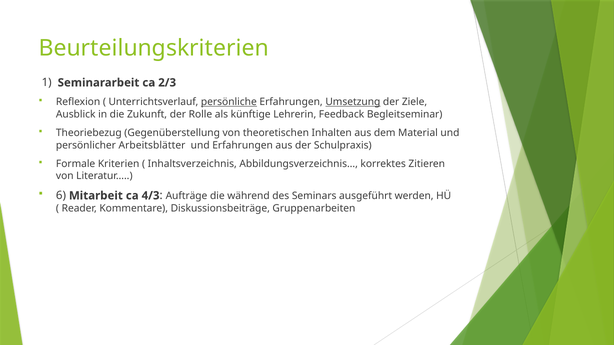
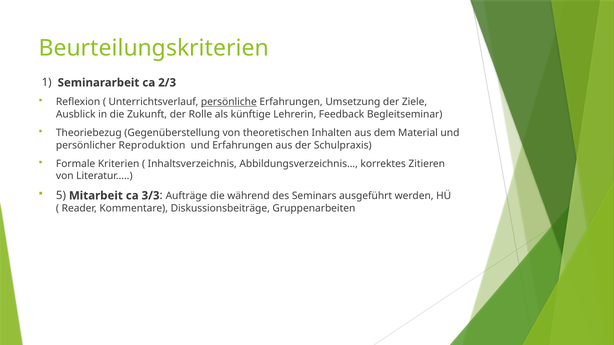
Umsetzung underline: present -> none (353, 102)
Arbeitsblätter: Arbeitsblätter -> Reproduktion (152, 145)
6: 6 -> 5 (61, 196)
4/3: 4/3 -> 3/3 (151, 196)
